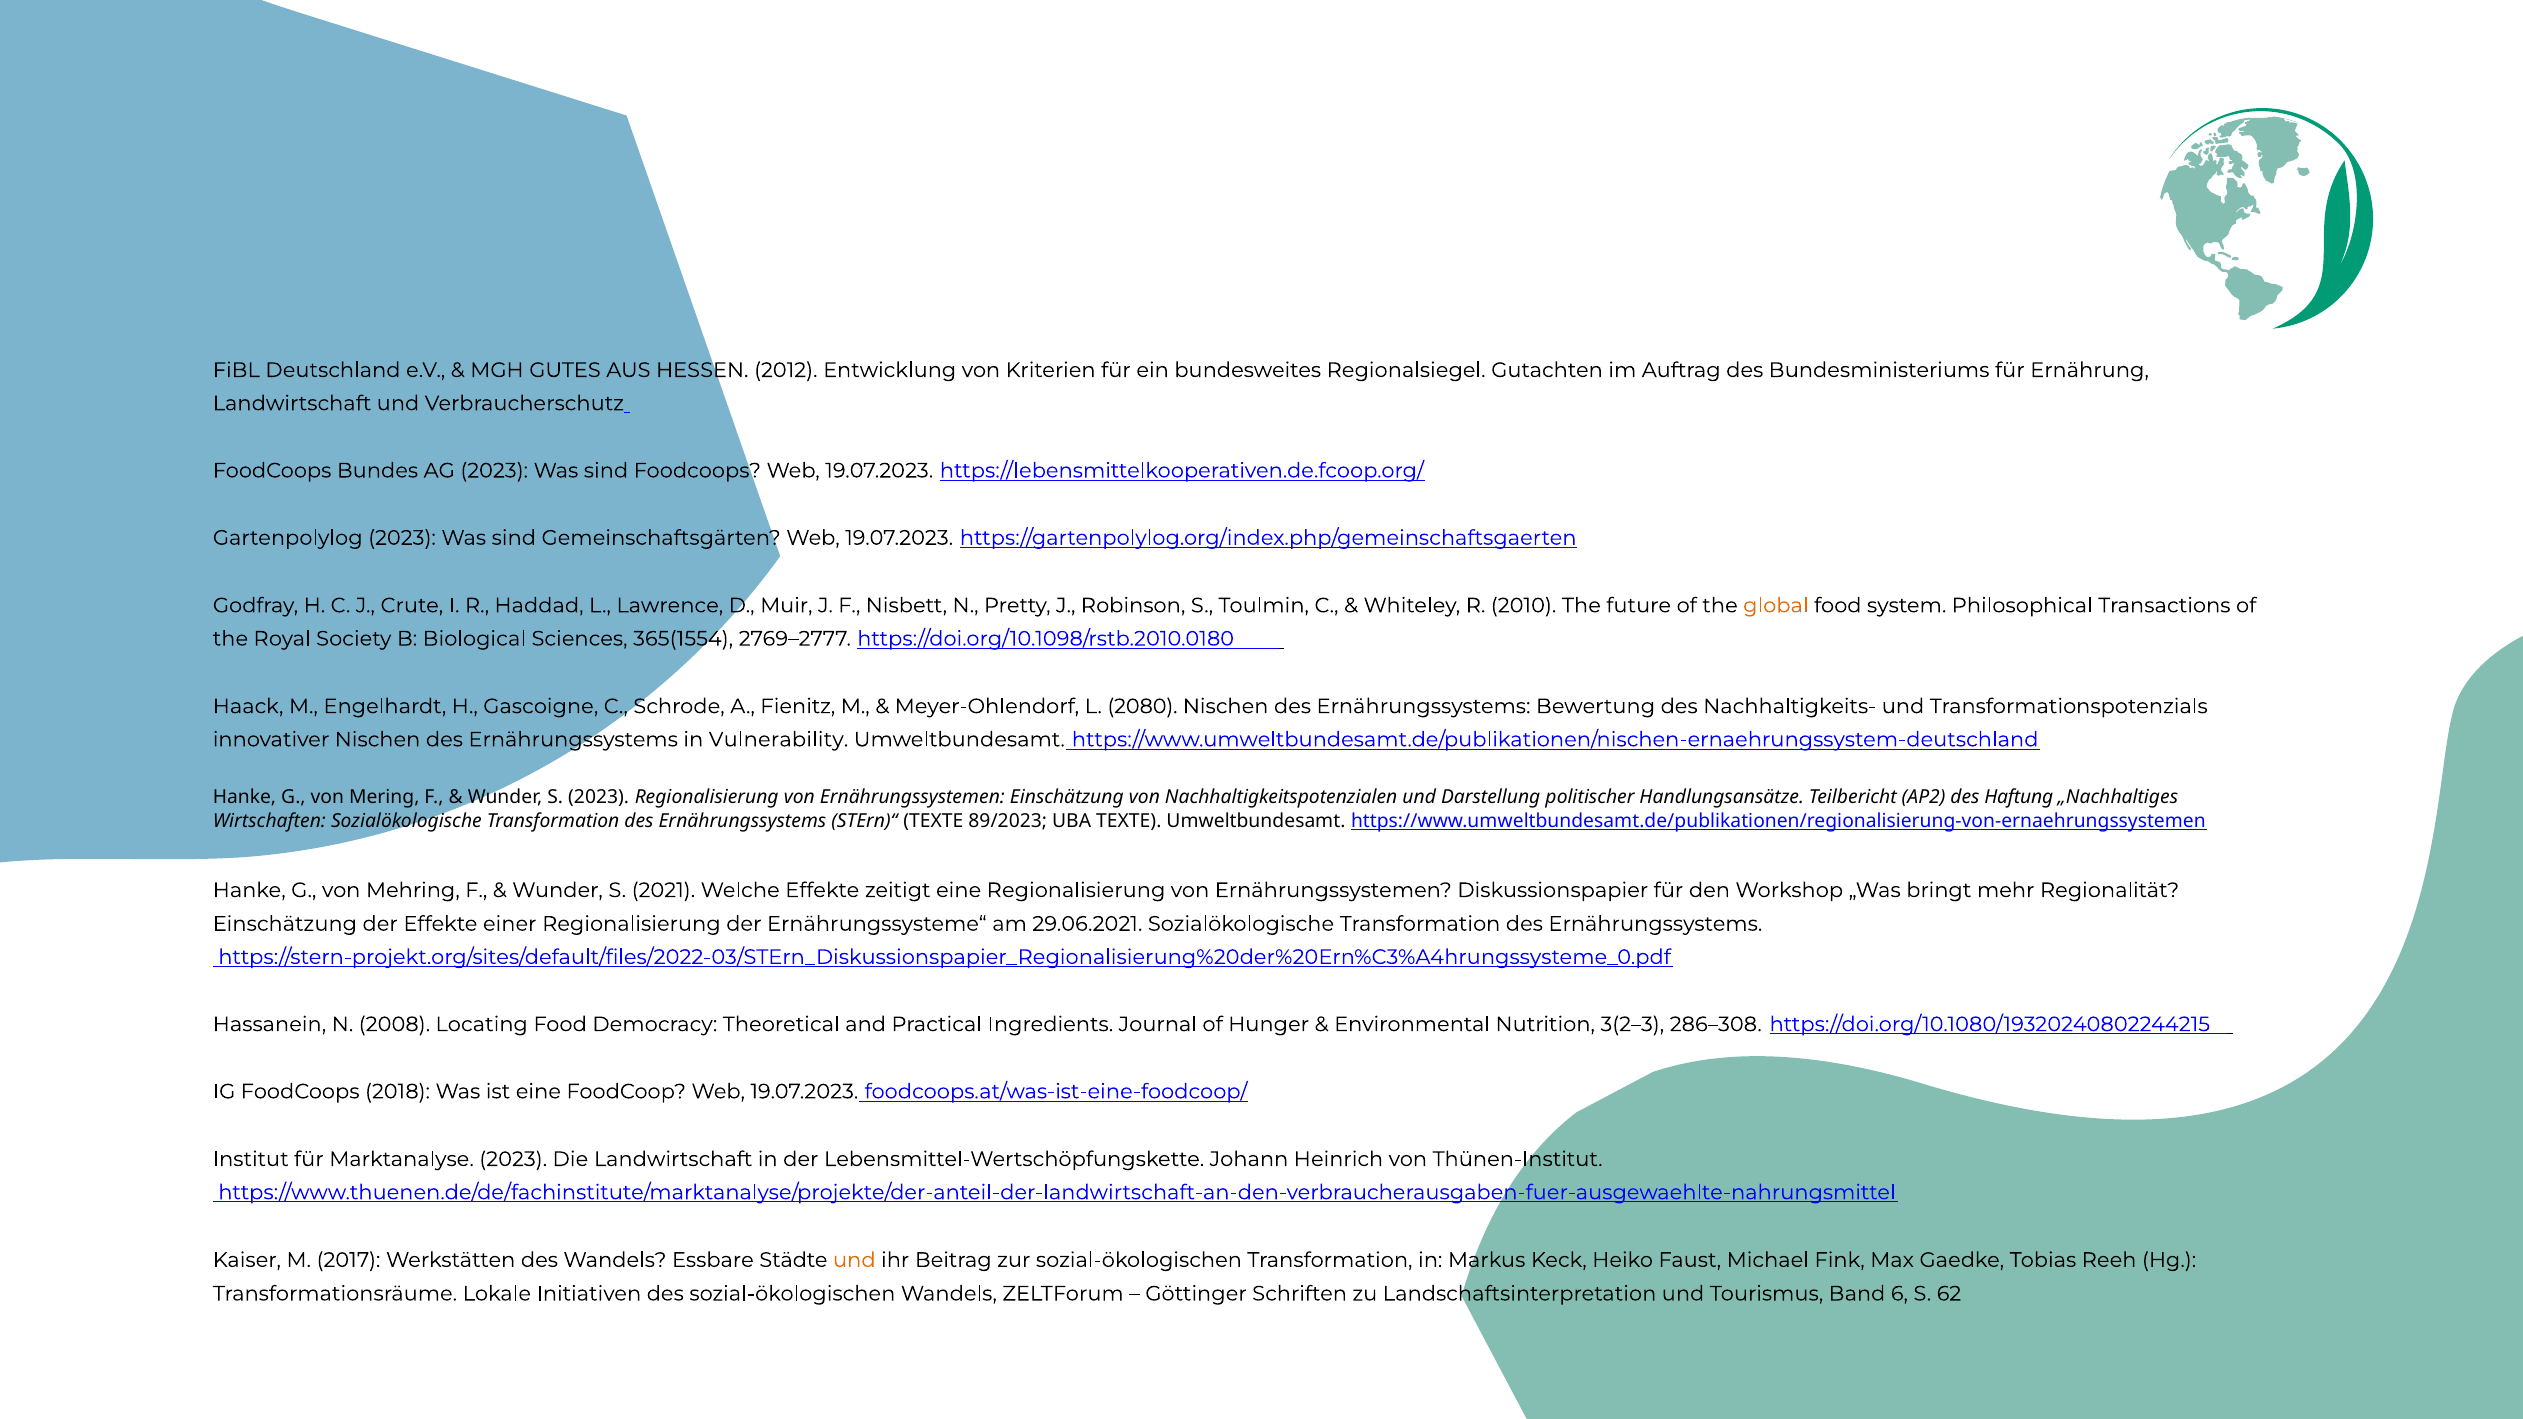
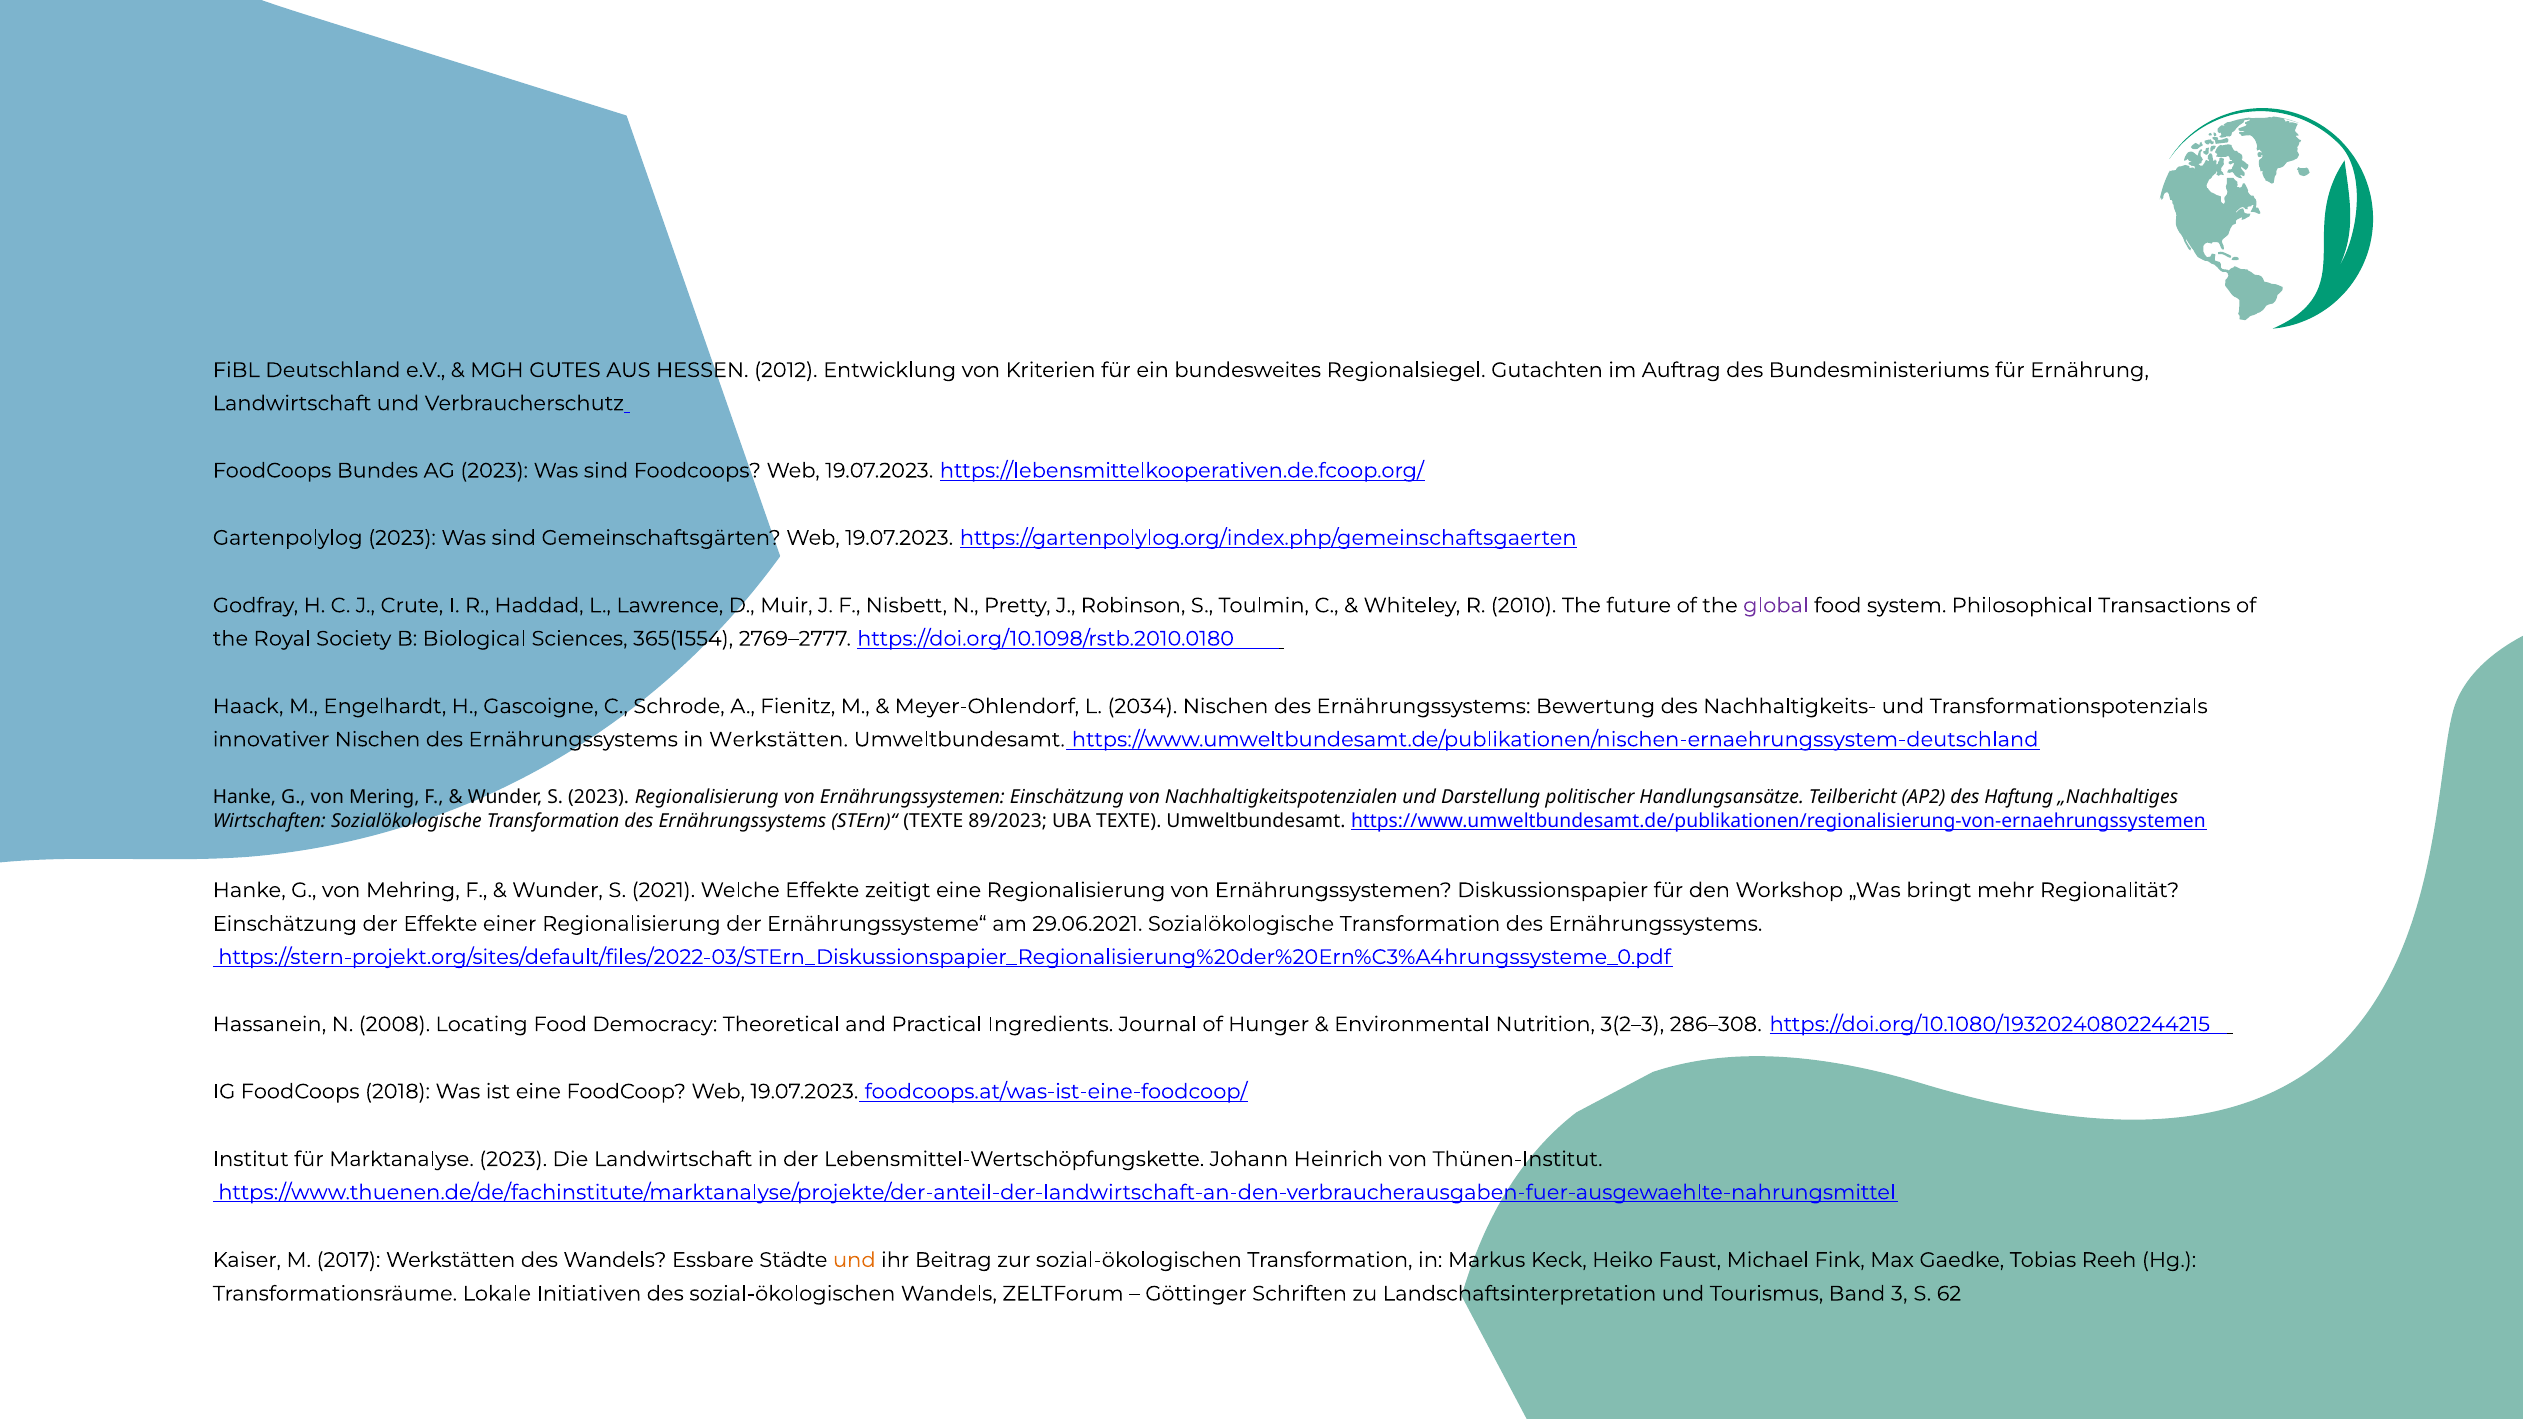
global colour: orange -> purple (1776, 606)
2080: 2080 -> 2034 (1142, 706)
in Vulnerability: Vulnerability -> Werkstätten (779, 740)
6: 6 -> 3 (1899, 1294)
